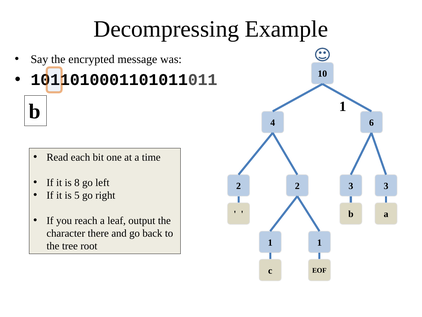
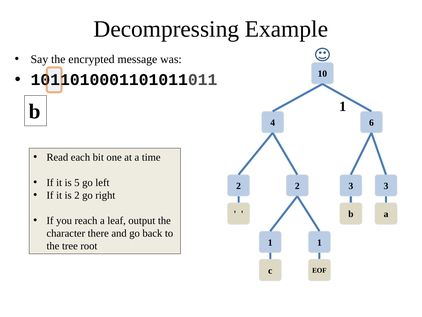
8: 8 -> 5 (77, 182)
is 5: 5 -> 2 (77, 195)
